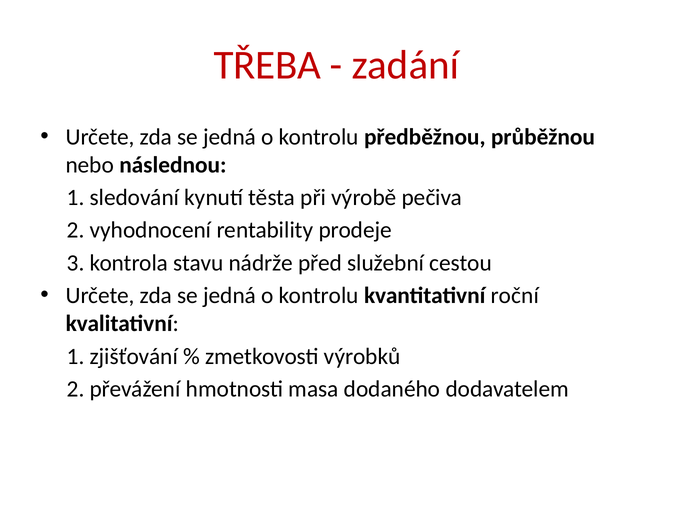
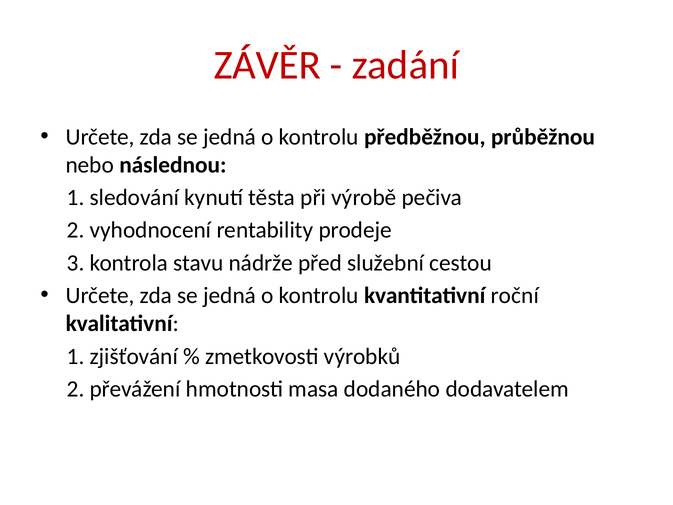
TŘEBA: TŘEBA -> ZÁVĚR (267, 65)
